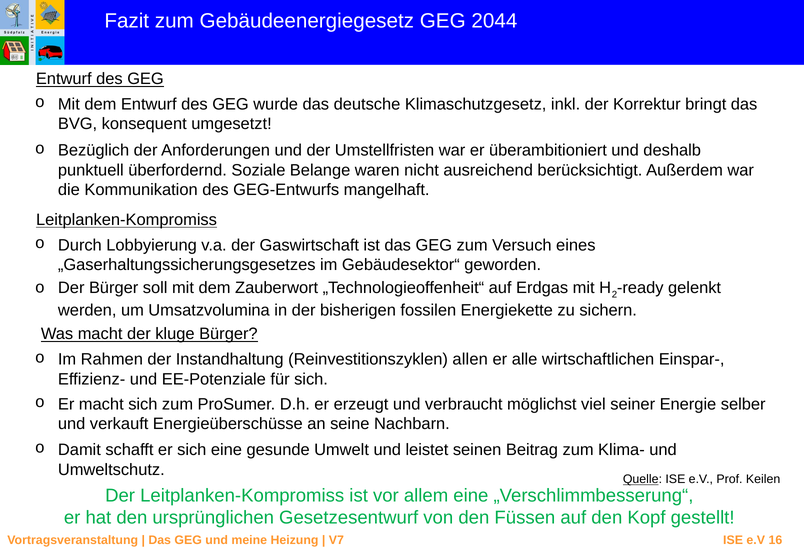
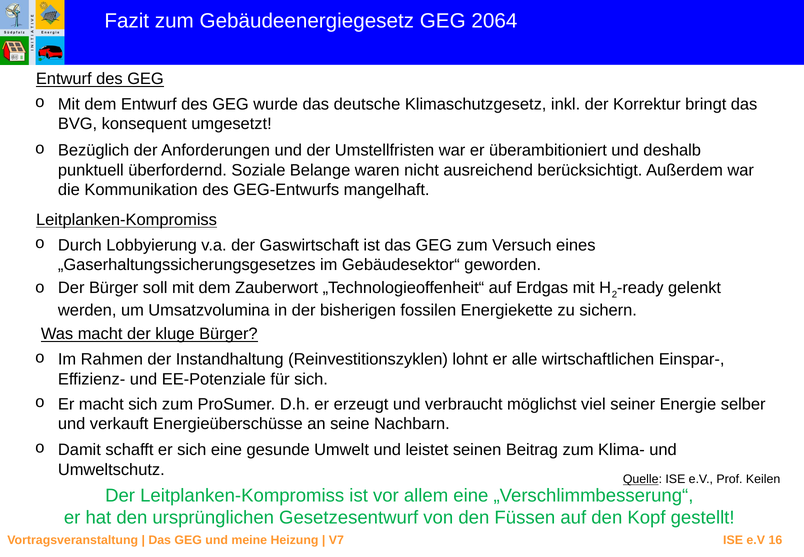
2044: 2044 -> 2064 (494, 21)
allen: allen -> lohnt (470, 359)
